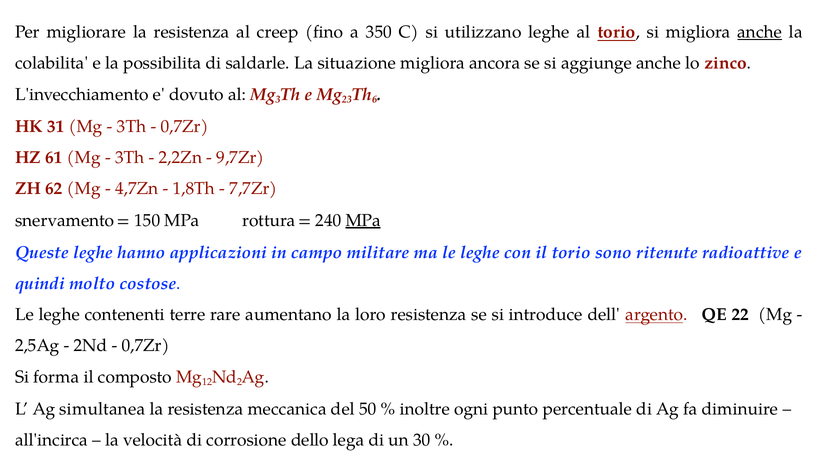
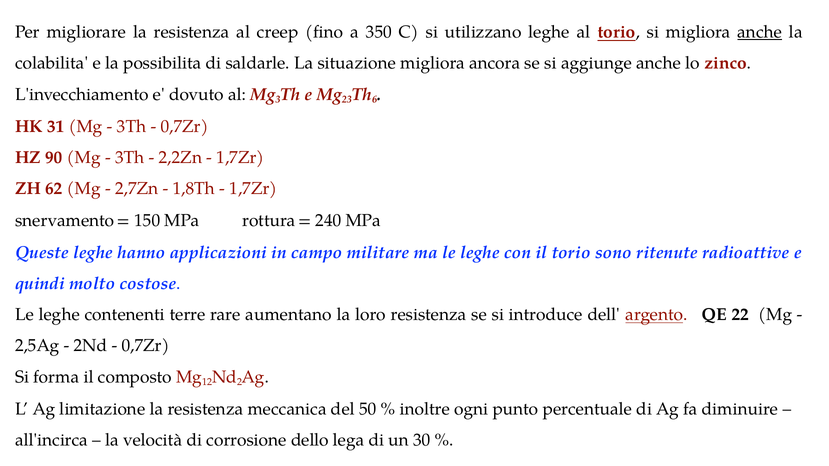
61: 61 -> 90 (54, 158)
9,7Zr: 9,7Zr -> 1,7Zr (240, 158)
4,7Zn: 4,7Zn -> 2,7Zn (137, 189)
7,7Zr: 7,7Zr -> 1,7Zr (253, 189)
MPa underline: present -> none (363, 220)
simultanea: simultanea -> limitazione (102, 409)
